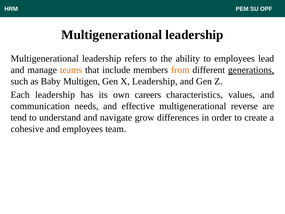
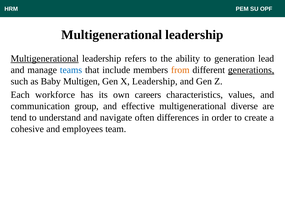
Multigenerational underline: none -> present (45, 59)
to employees: employees -> generation (235, 59)
teams colour: orange -> blue (71, 70)
Each leadership: leadership -> workforce (55, 95)
needs: needs -> group (87, 106)
reverse: reverse -> diverse (244, 106)
grow: grow -> often (145, 117)
